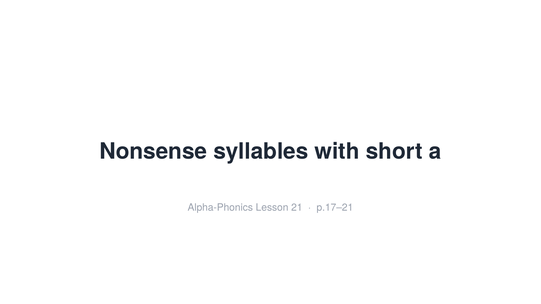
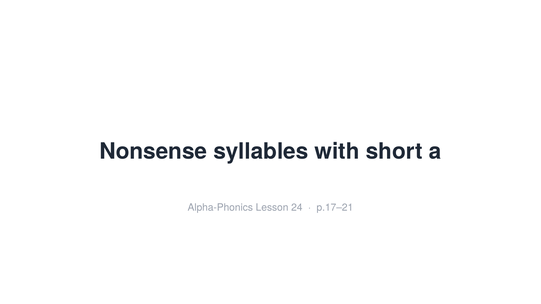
21: 21 -> 24 (297, 208)
